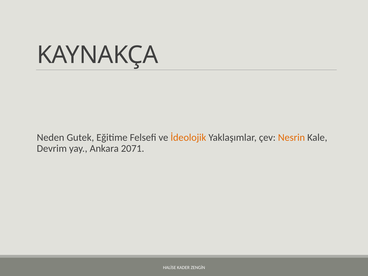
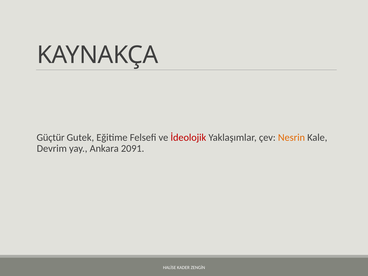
Neden: Neden -> Güçtür (51, 137)
İdeolojik colour: orange -> red (188, 137)
2071: 2071 -> 2091 (133, 148)
